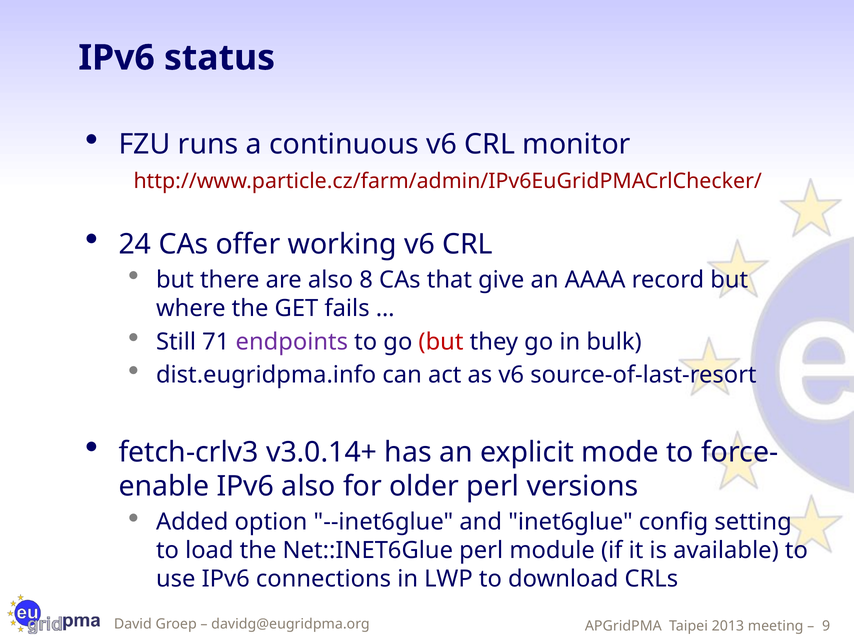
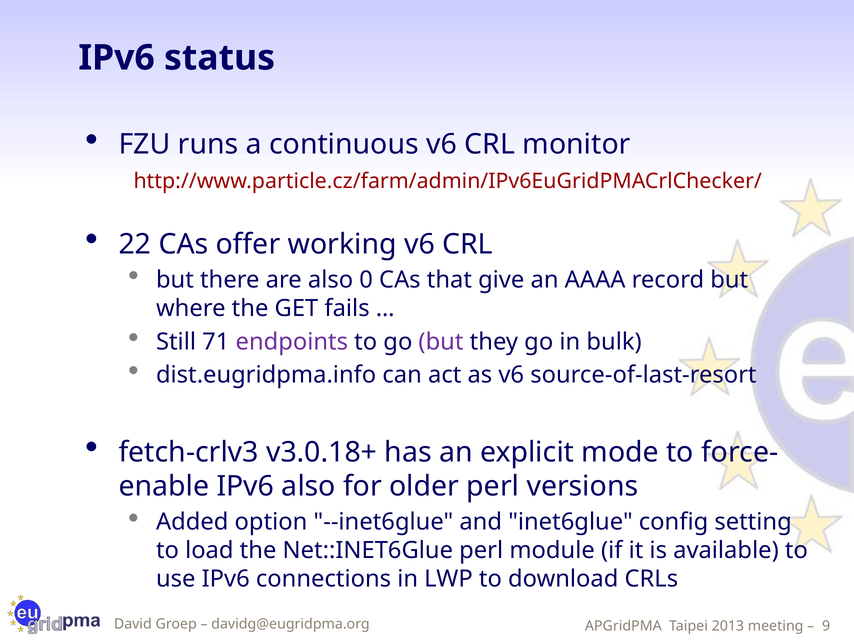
24: 24 -> 22 (135, 244)
8: 8 -> 0 (366, 280)
but colour: red -> purple (441, 341)
v3.0.14+: v3.0.14+ -> v3.0.18+ (322, 452)
